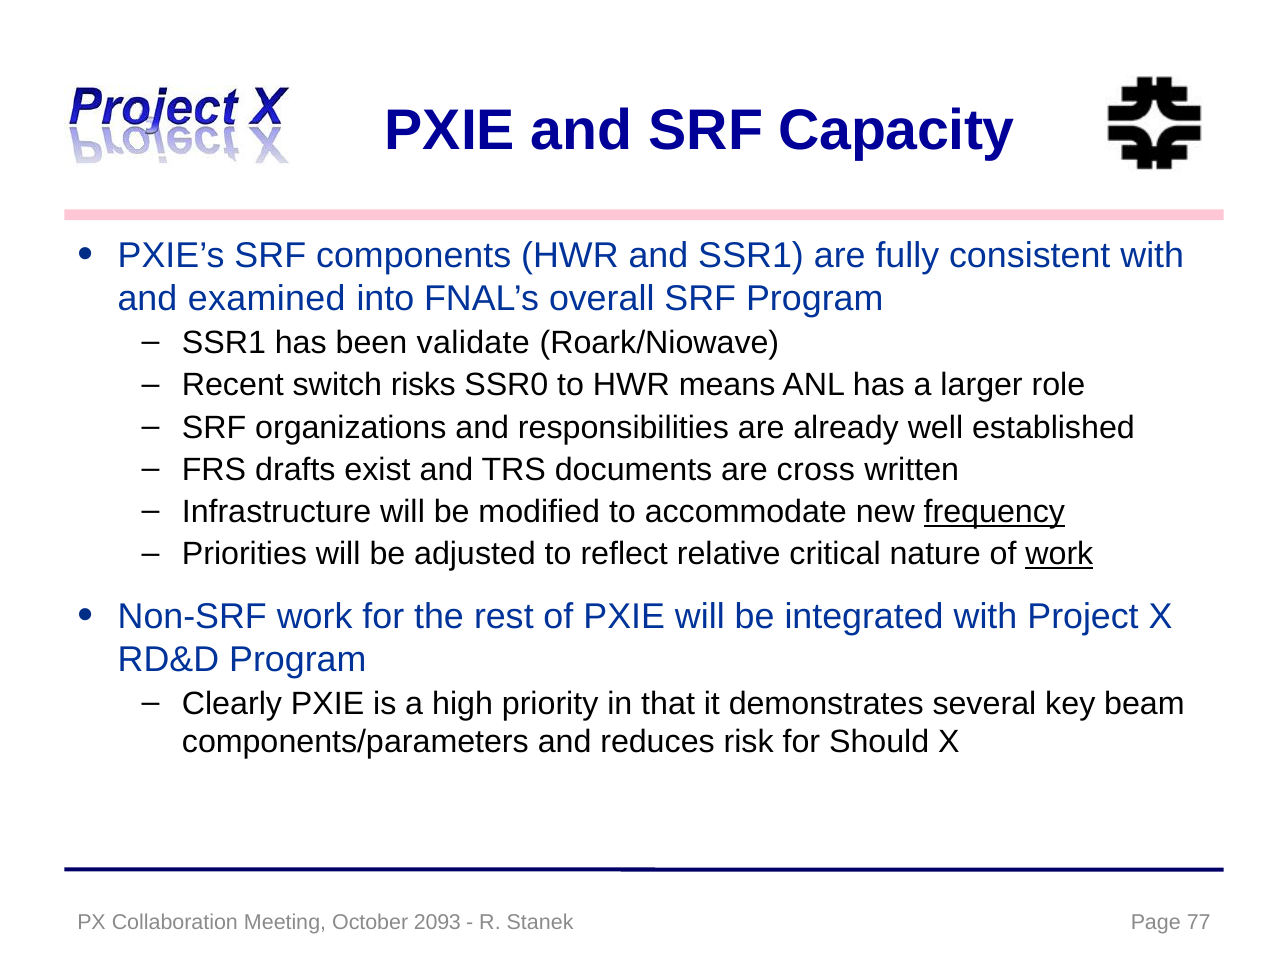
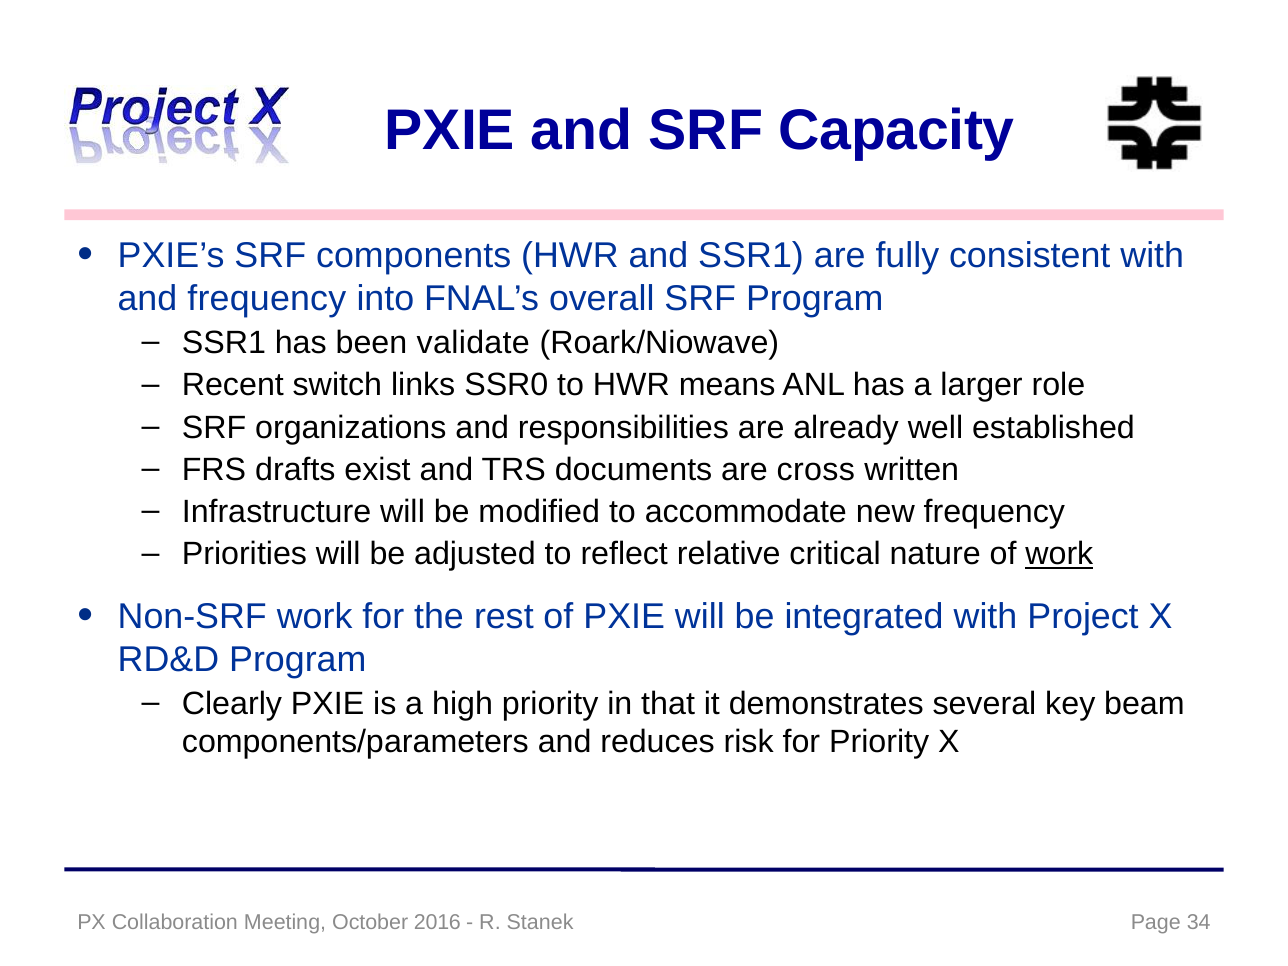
and examined: examined -> frequency (267, 299)
risks: risks -> links (423, 385)
frequency underline: present -> none (994, 512)
for Should: Should -> Priority (879, 742)
2093: 2093 -> 2016 (437, 923)
77: 77 -> 34 (1199, 923)
